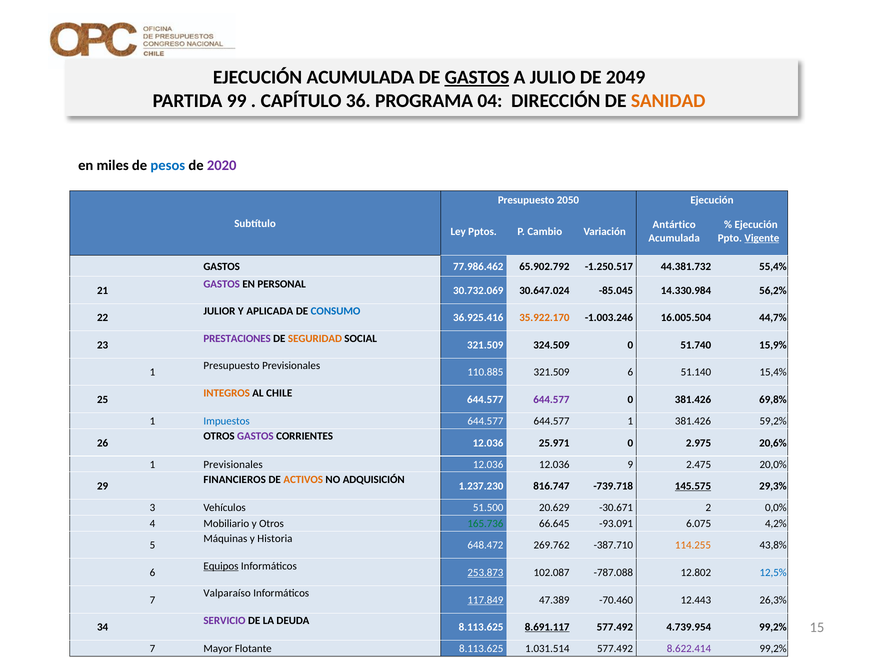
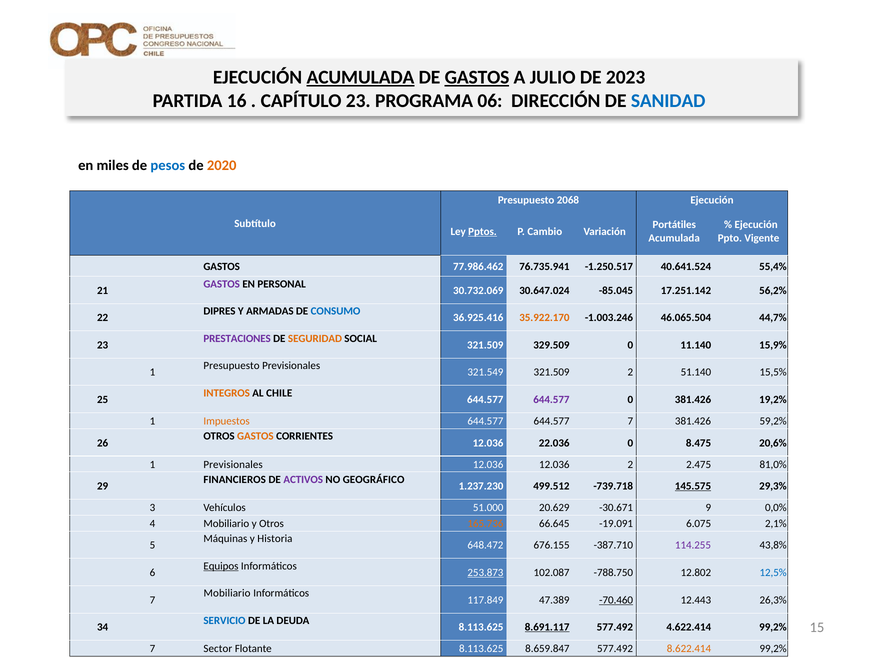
ACUMULADA underline: none -> present (361, 78)
2049: 2049 -> 2023 (626, 78)
99: 99 -> 16 (237, 101)
CAPÍTULO 36: 36 -> 23 (358, 101)
04: 04 -> 06 (490, 101)
SANIDAD colour: orange -> blue (668, 101)
2020 colour: purple -> orange (222, 166)
2050: 2050 -> 2068 (568, 200)
Antártico: Antártico -> Portátiles (674, 225)
Pptos underline: none -> present (483, 232)
Vigente underline: present -> none (762, 238)
65.902.792: 65.902.792 -> 76.735.941 (544, 267)
44.381.732: 44.381.732 -> 40.641.524 (686, 267)
14.330.984: 14.330.984 -> 17.251.142 (686, 291)
JULIOR: JULIOR -> DIPRES (219, 312)
APLICADA: APLICADA -> ARMADAS (270, 312)
16.005.504: 16.005.504 -> 46.065.504 (686, 318)
324.509: 324.509 -> 329.509 (551, 345)
51.740: 51.740 -> 11.140 (696, 345)
110.885: 110.885 -> 321.549 (485, 373)
321.509 6: 6 -> 2 (630, 373)
15,4%: 15,4% -> 15,5% (773, 373)
69,8%: 69,8% -> 19,2% (773, 400)
Impuestos colour: blue -> orange (227, 422)
644.577 1: 1 -> 7 (630, 422)
GASTOS colour: purple -> orange (255, 437)
25.971: 25.971 -> 22.036 (554, 443)
2.975: 2.975 -> 8.475 (699, 443)
12.036 9: 9 -> 2 (630, 465)
20,0%: 20,0% -> 81,0% (773, 465)
ACTIVOS colour: orange -> purple (303, 480)
ADQUISICIÓN: ADQUISICIÓN -> GEOGRÁFICO (374, 480)
816.747: 816.747 -> 499.512 (551, 487)
51.500: 51.500 -> 51.000 (488, 508)
2: 2 -> 9 (708, 508)
165.736 colour: green -> orange (485, 524)
-93.091: -93.091 -> -19.091 (616, 524)
4,2%: 4,2% -> 2,1% (776, 524)
269.762: 269.762 -> 676.155 (552, 546)
114.255 colour: orange -> purple (693, 546)
-787.088: -787.088 -> -788.750 (613, 573)
Valparaíso: Valparaíso -> Mobiliario (227, 594)
117.849 underline: present -> none (485, 601)
-70.460 underline: none -> present (616, 601)
SERVICIO colour: purple -> blue (224, 621)
4.739.954: 4.739.954 -> 4.622.414 (689, 628)
Mayor: Mayor -> Sector (218, 650)
1.031.514: 1.031.514 -> 8.659.847 (547, 650)
8.622.414 colour: purple -> orange (689, 650)
